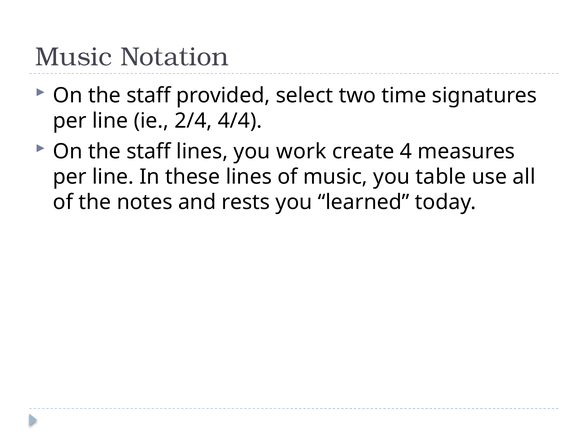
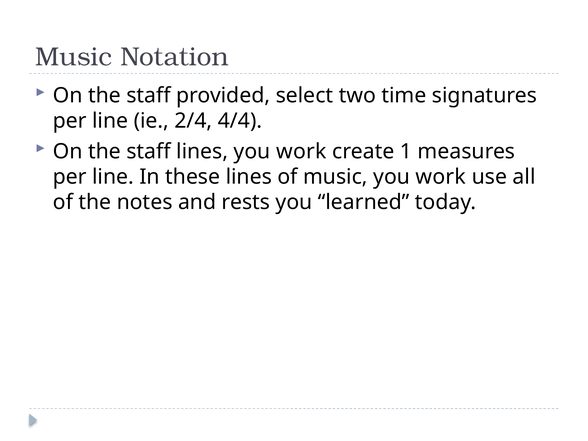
4: 4 -> 1 (406, 151)
music you table: table -> work (441, 177)
